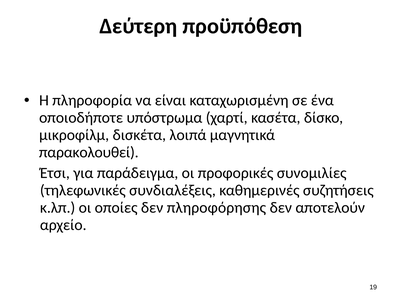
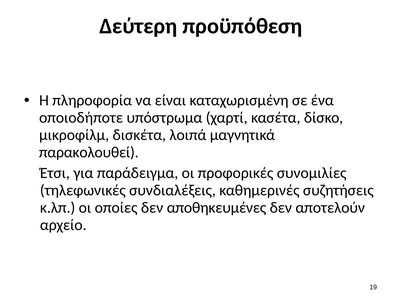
πληροφόρησης: πληροφόρησης -> αποθηκευμένες (217, 208)
